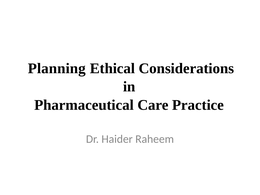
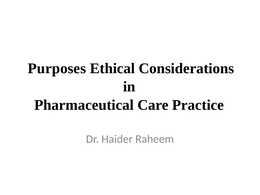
Planning: Planning -> Purposes (57, 68)
